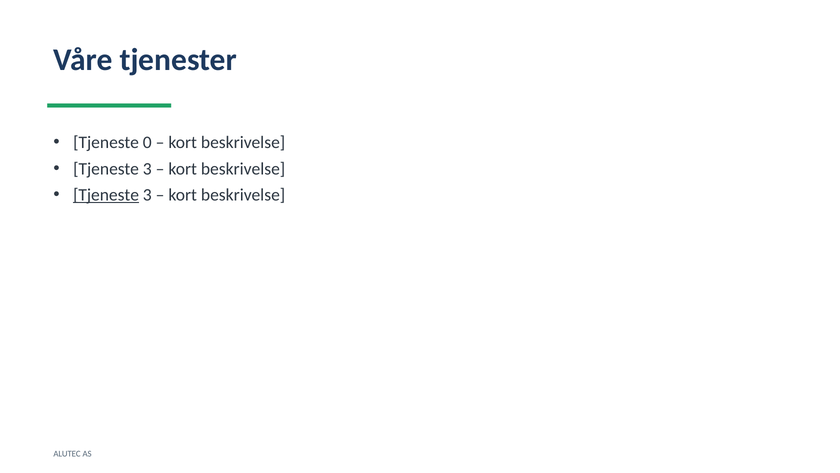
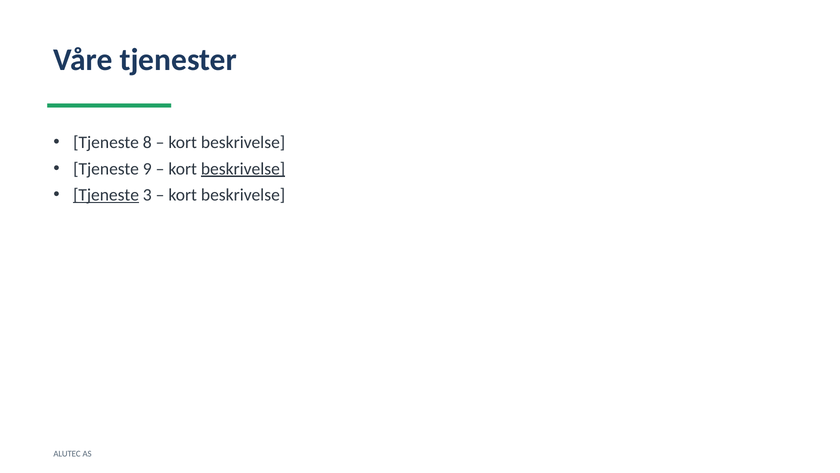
0: 0 -> 8 (147, 142)
3: 3 -> 9 (147, 169)
beskrivelse underline: none -> present (243, 169)
